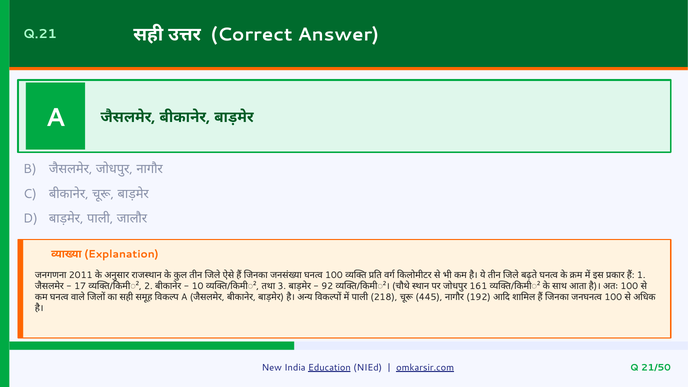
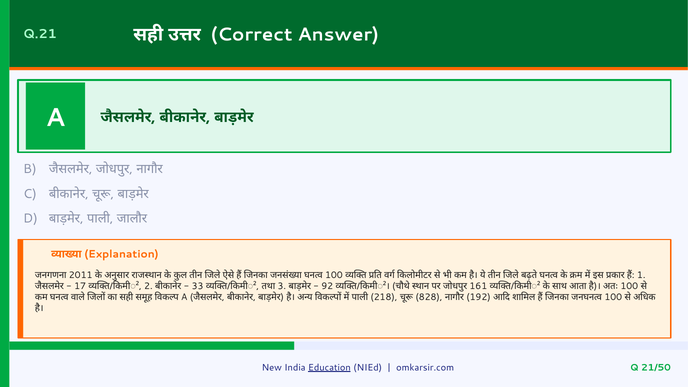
10: 10 -> 33 (198, 286)
445: 445 -> 828 (429, 297)
omkarsir.com underline: present -> none (425, 367)
